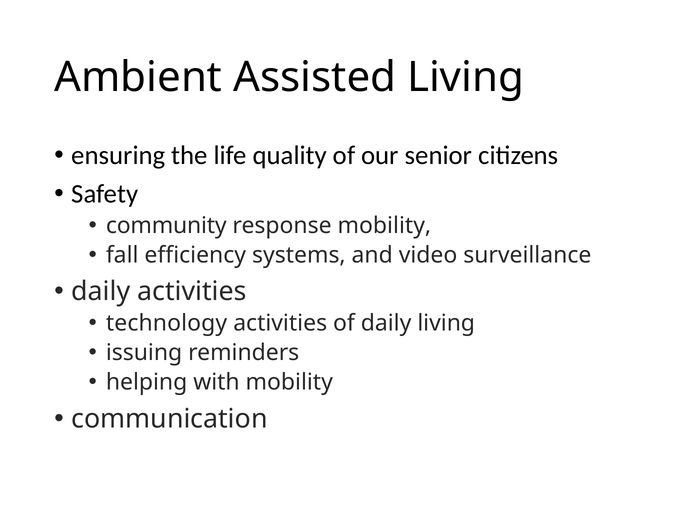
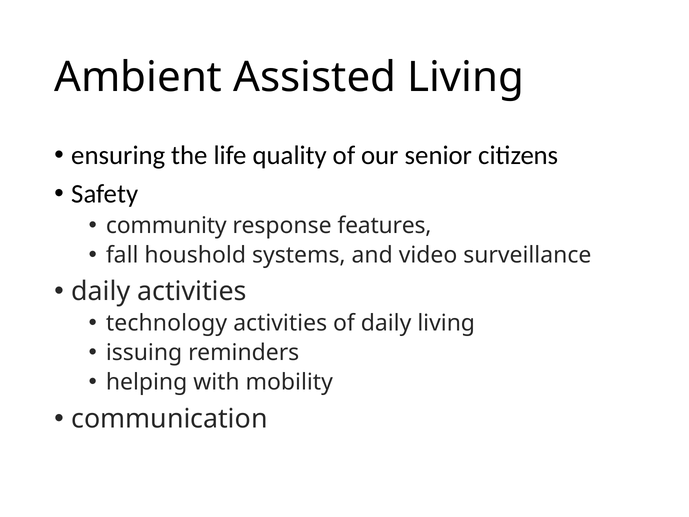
response mobility: mobility -> features (384, 225)
efficiency: efficiency -> houshold (195, 255)
